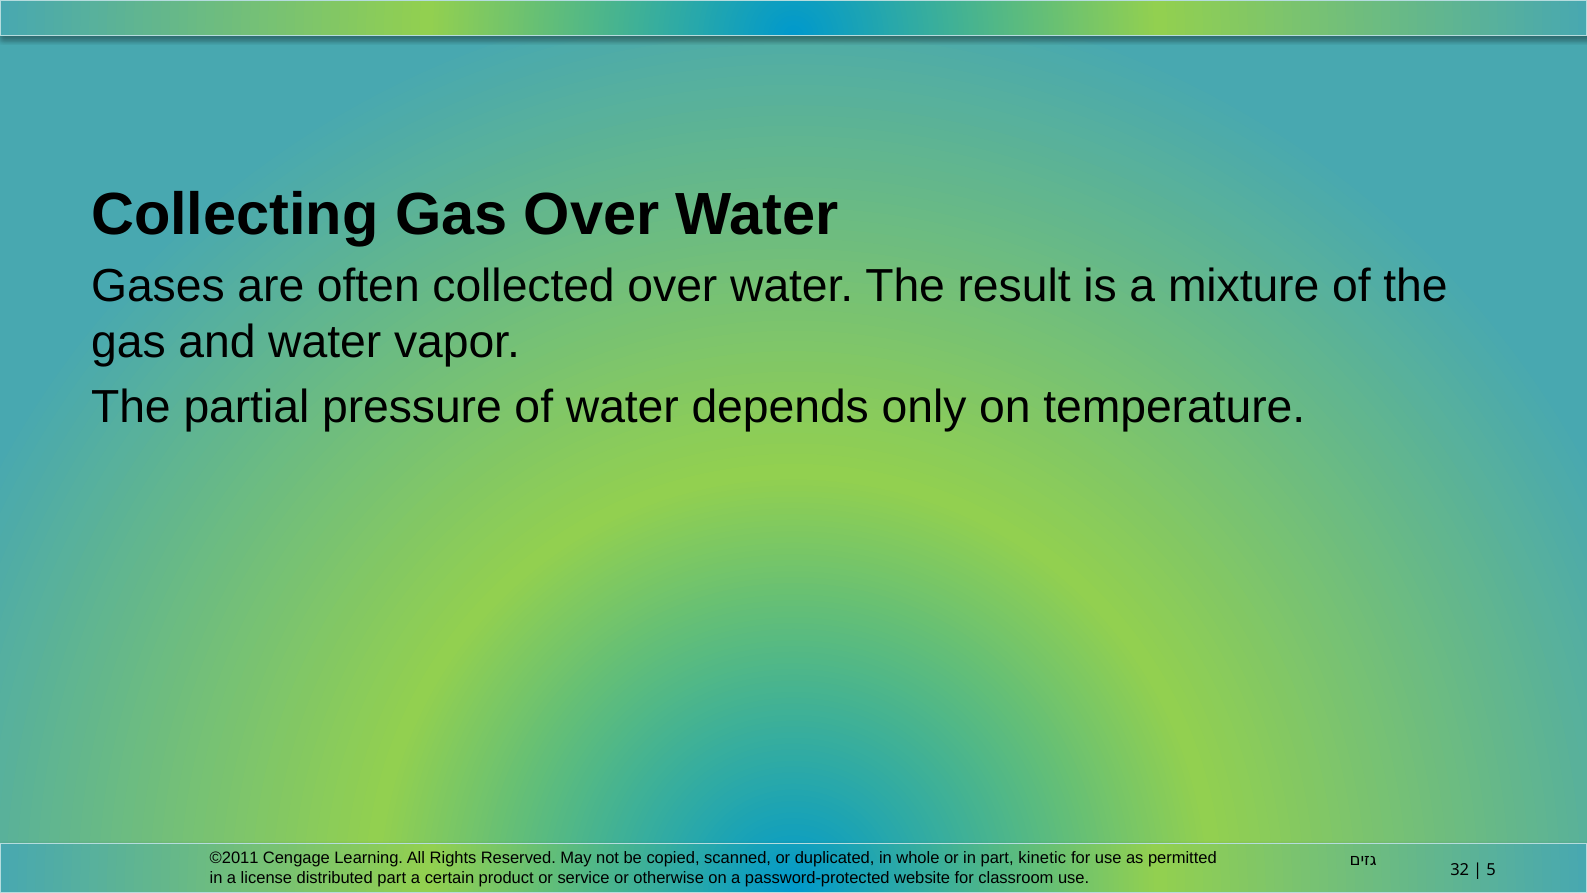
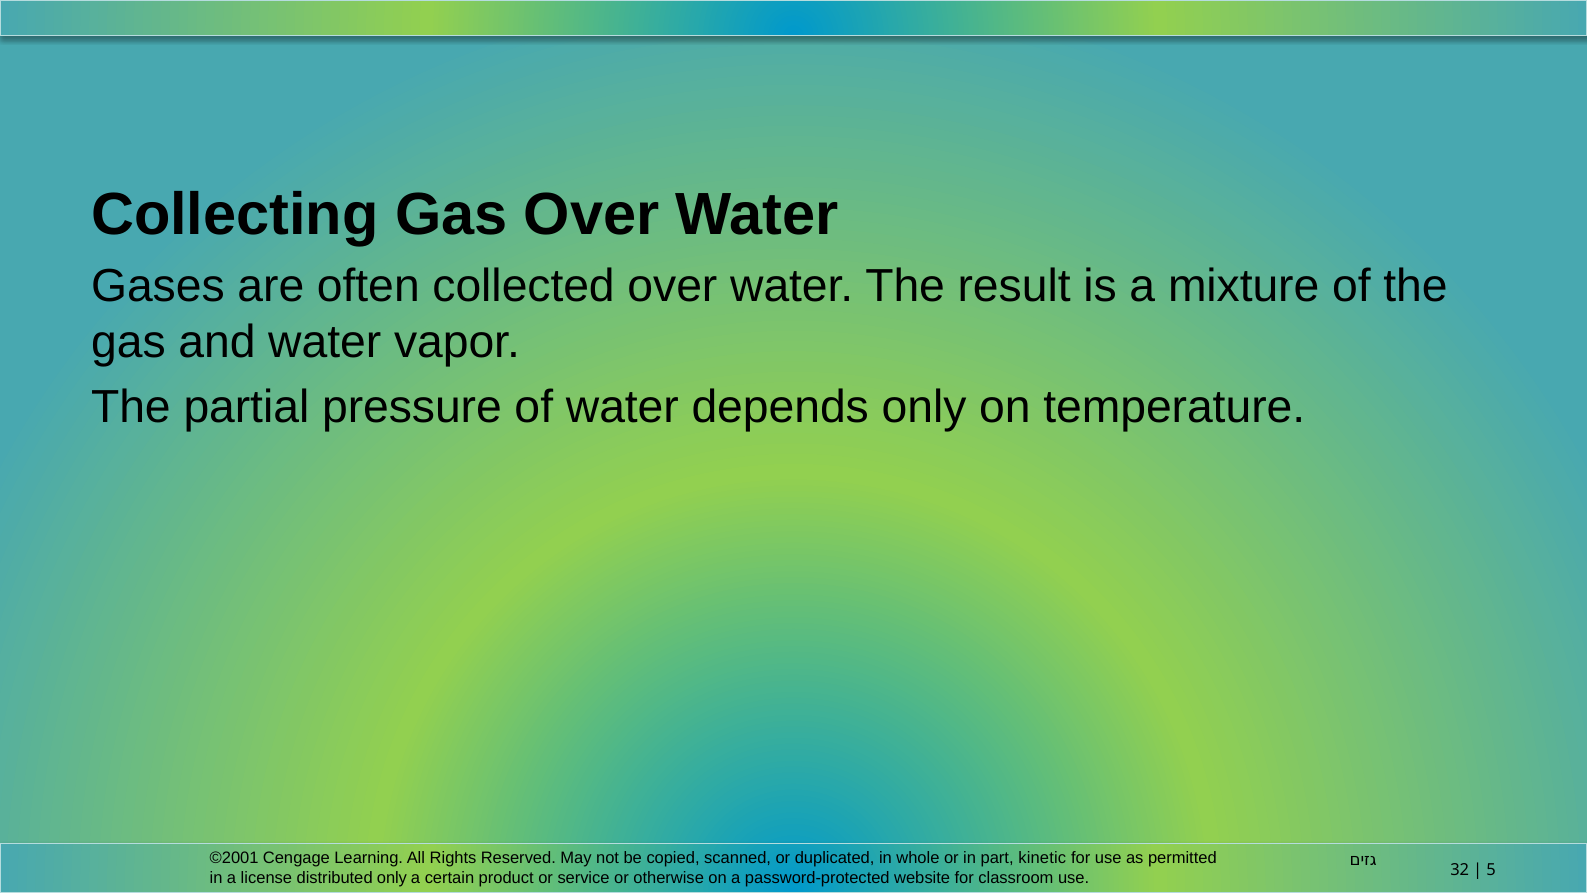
©2011: ©2011 -> ©2001 (234, 858)
distributed part: part -> only (392, 878)
